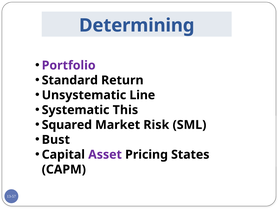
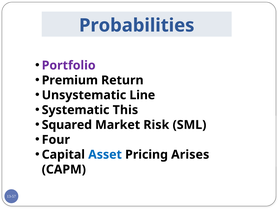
Determining: Determining -> Probabilities (137, 25)
Standard: Standard -> Premium (70, 80)
Bust: Bust -> Four (56, 139)
Asset colour: purple -> blue (105, 154)
States: States -> Arises (190, 154)
